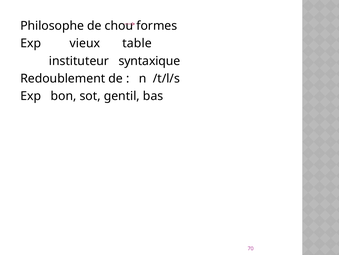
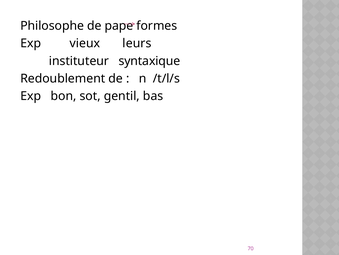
chou: chou -> pape (119, 26)
table: table -> leurs (137, 43)
